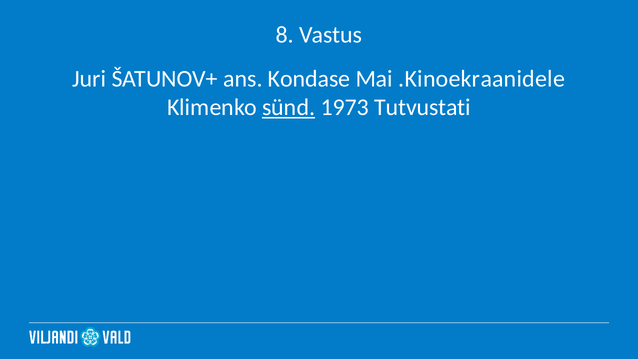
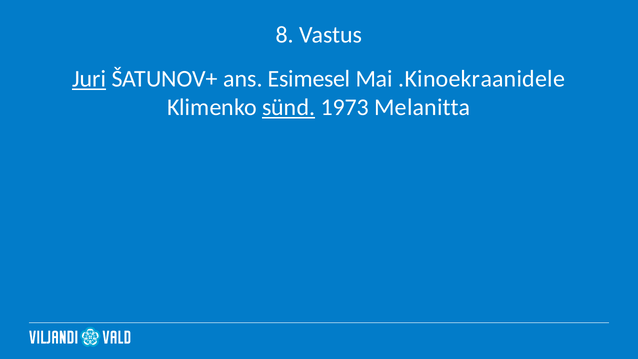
Juri underline: none -> present (89, 79)
Kondase: Kondase -> Esimesel (309, 79)
Tutvustati: Tutvustati -> Melanitta (422, 107)
